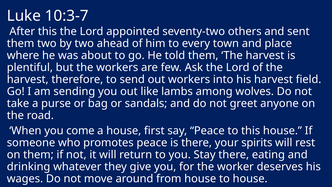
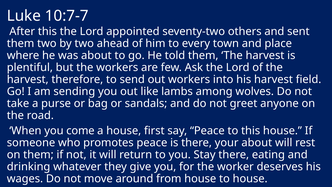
10:3-7: 10:3-7 -> 10:7-7 (67, 16)
your spirits: spirits -> about (257, 143)
